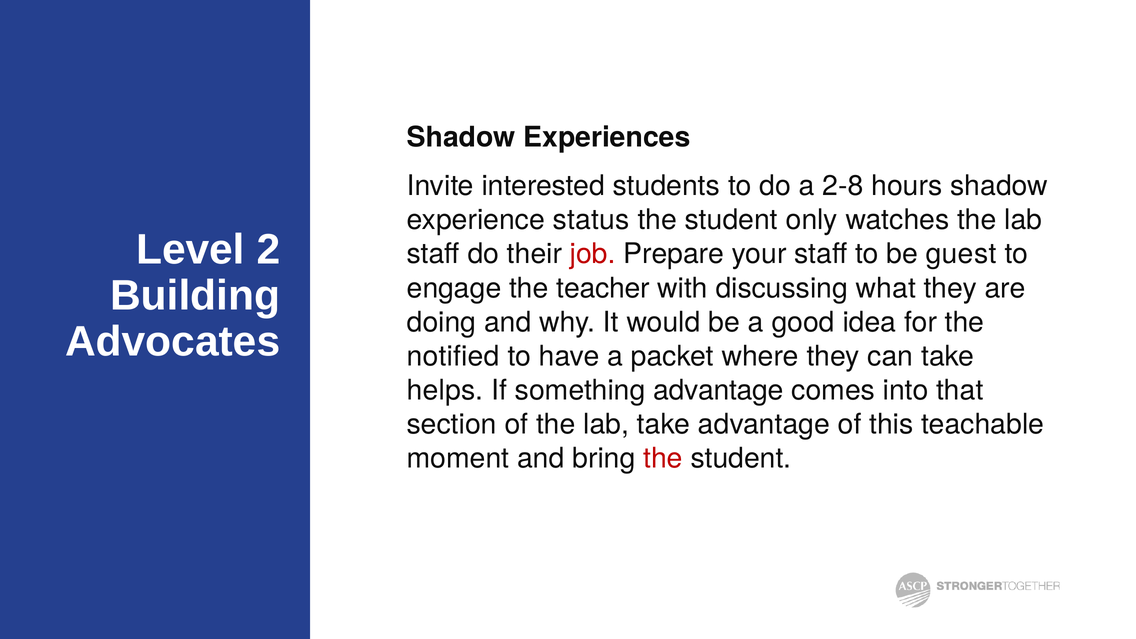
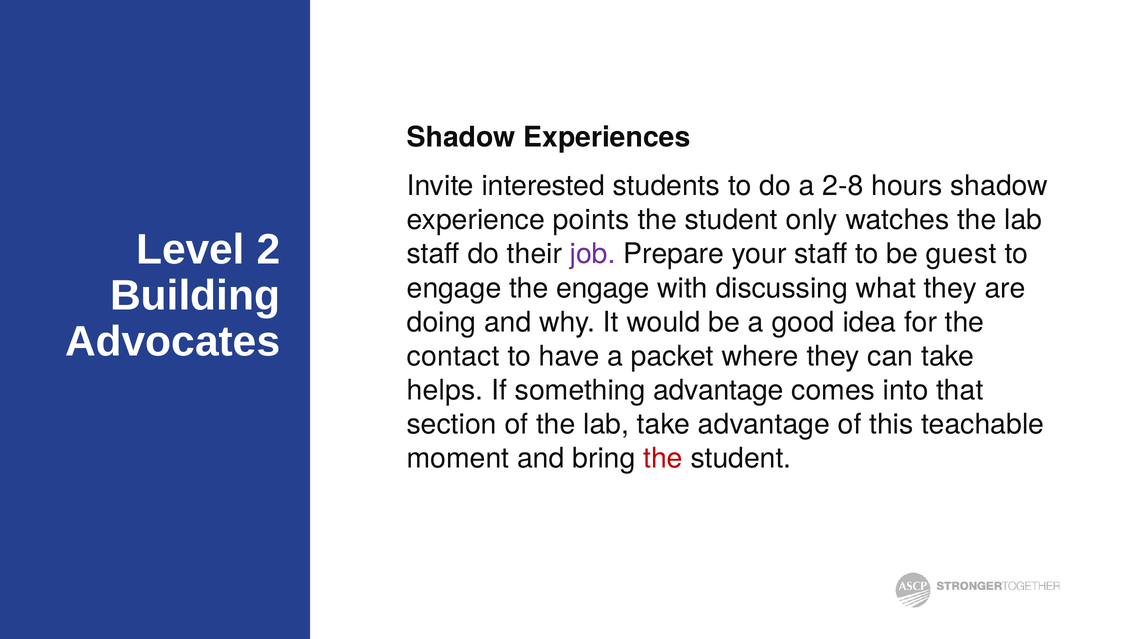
status: status -> points (591, 220)
job colour: red -> purple (593, 254)
the teacher: teacher -> engage (603, 288)
notified: notified -> contact (453, 356)
